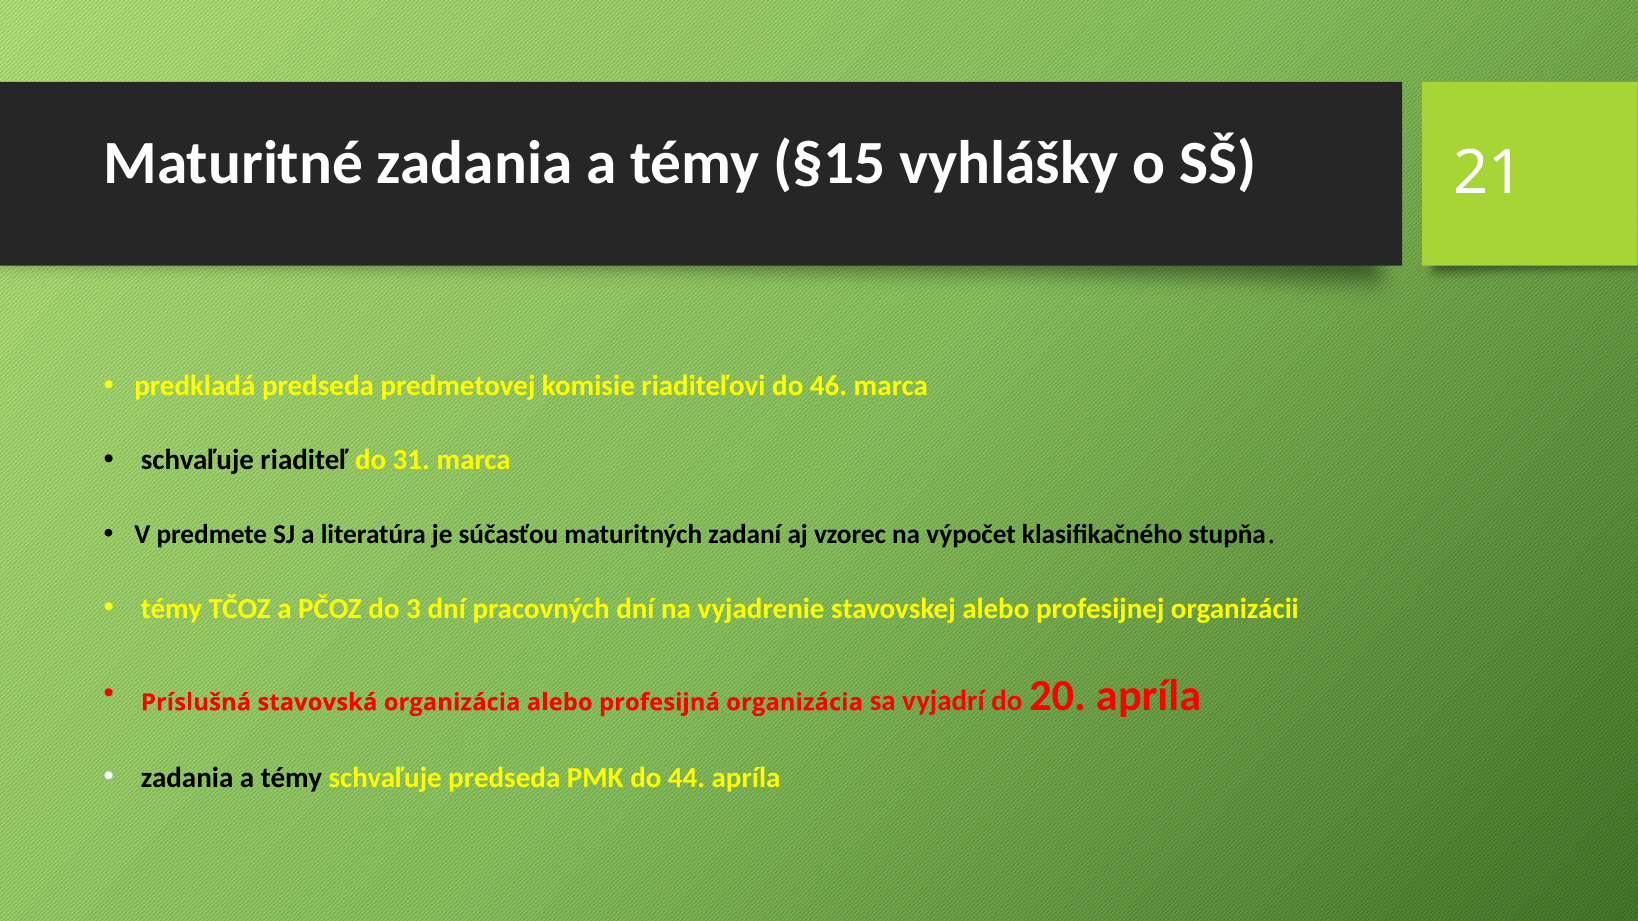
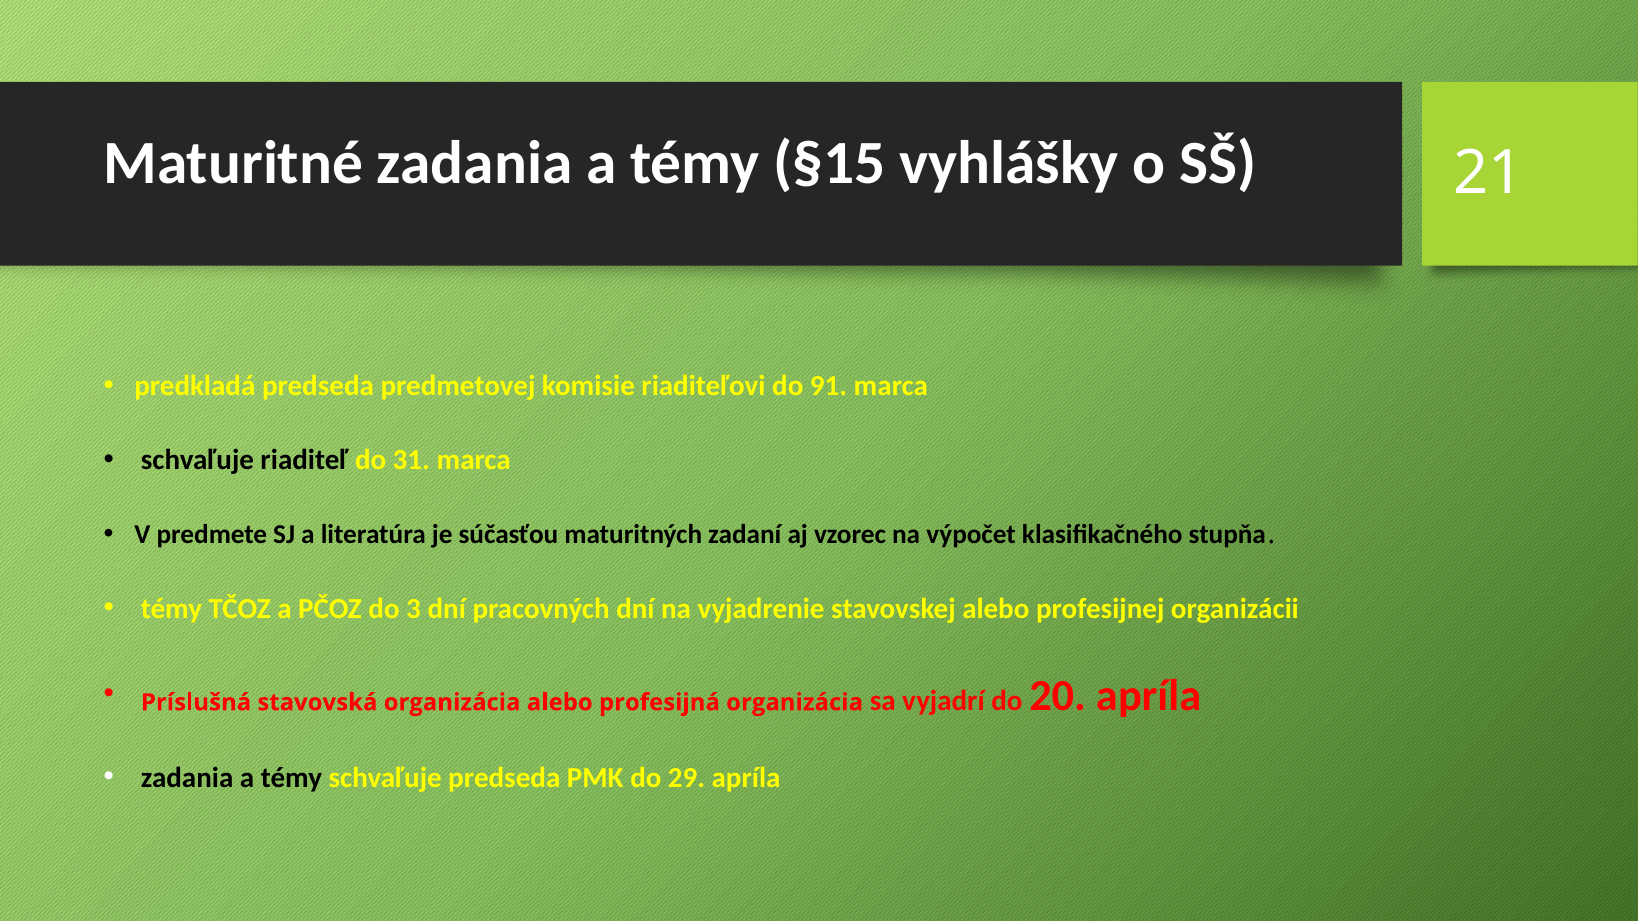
46: 46 -> 91 (829, 386)
44: 44 -> 29 (686, 778)
